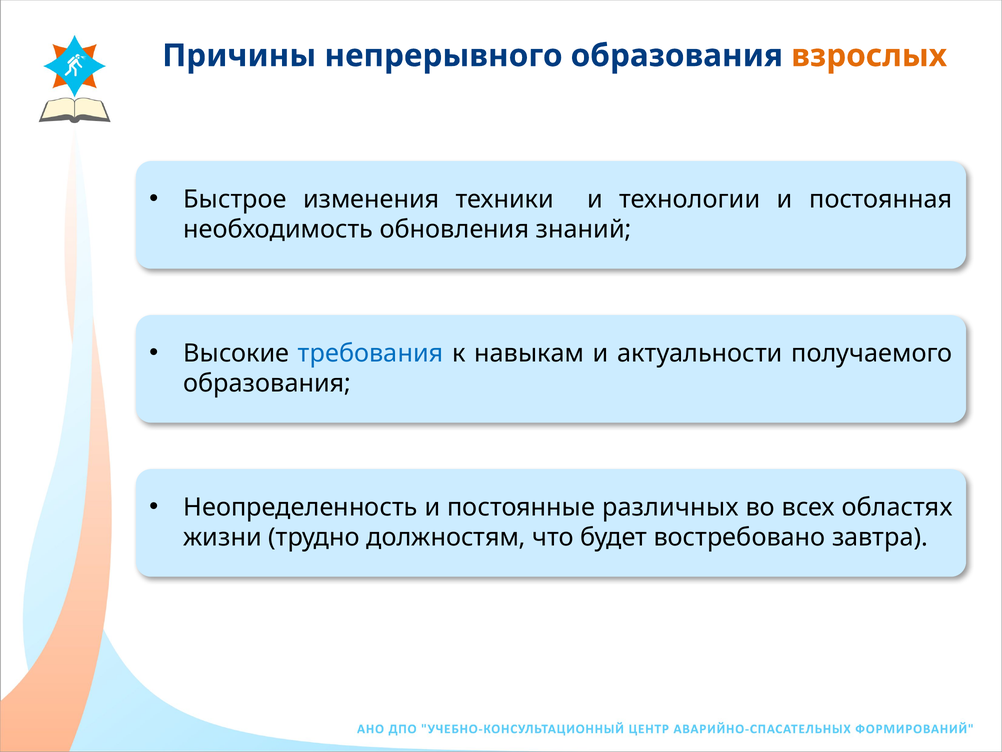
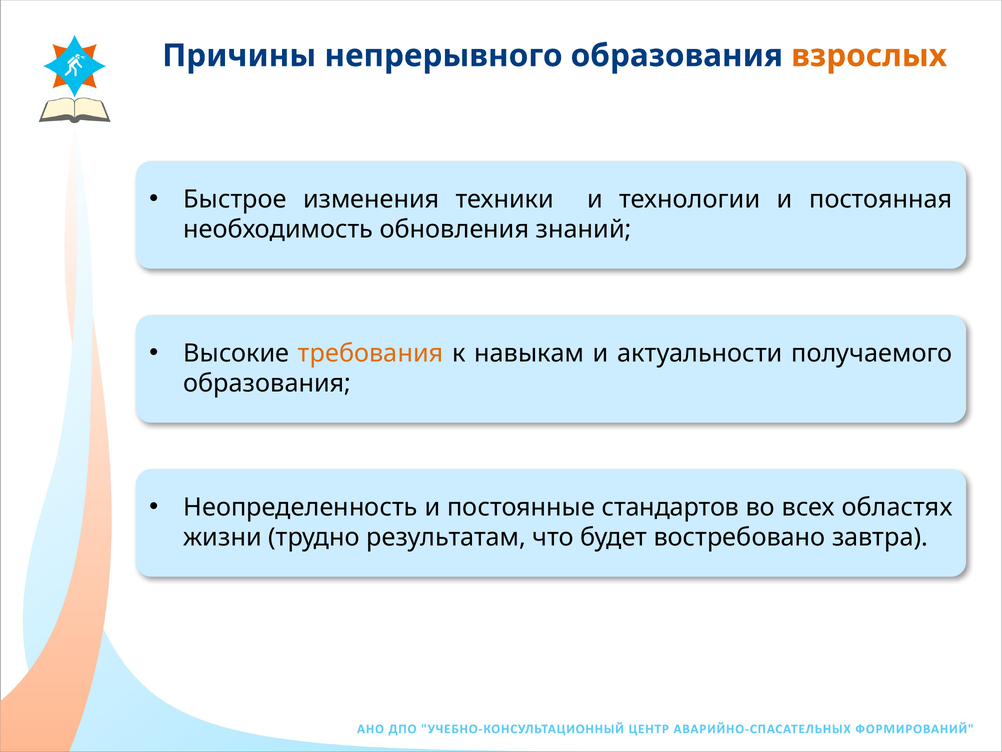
требования colour: blue -> orange (371, 353)
различных: различных -> стандартов (671, 507)
должностям: должностям -> результатам (446, 537)
